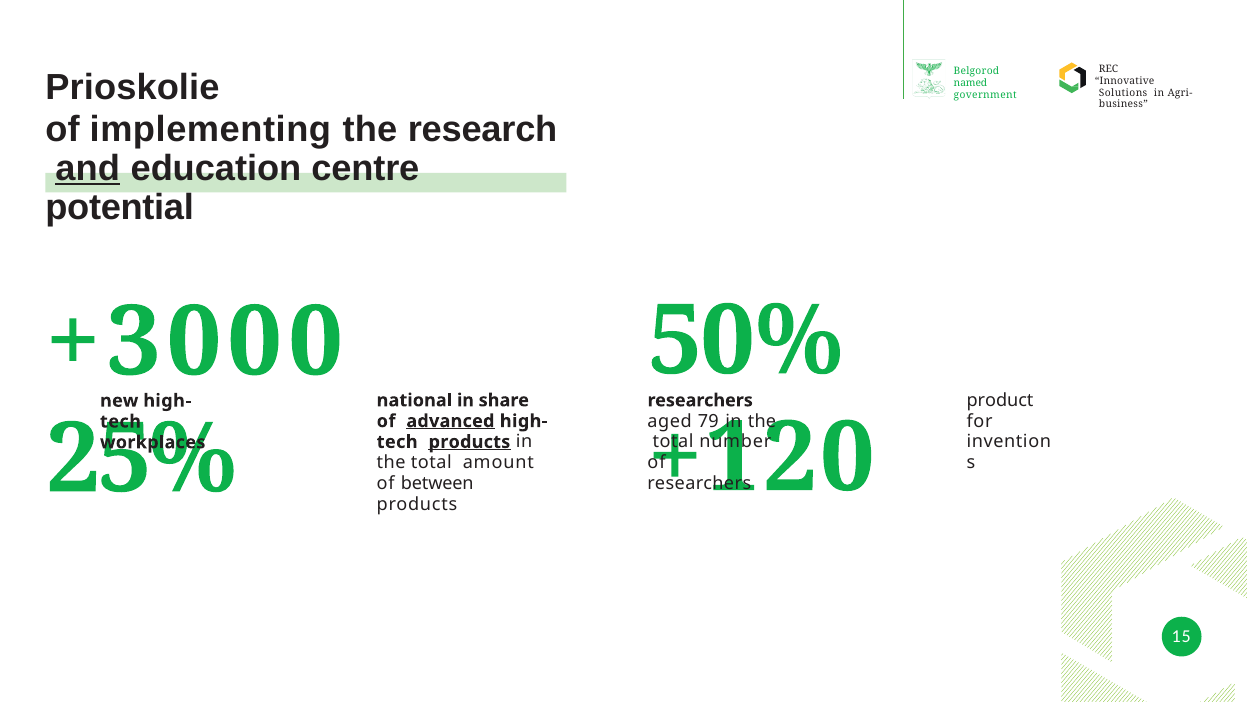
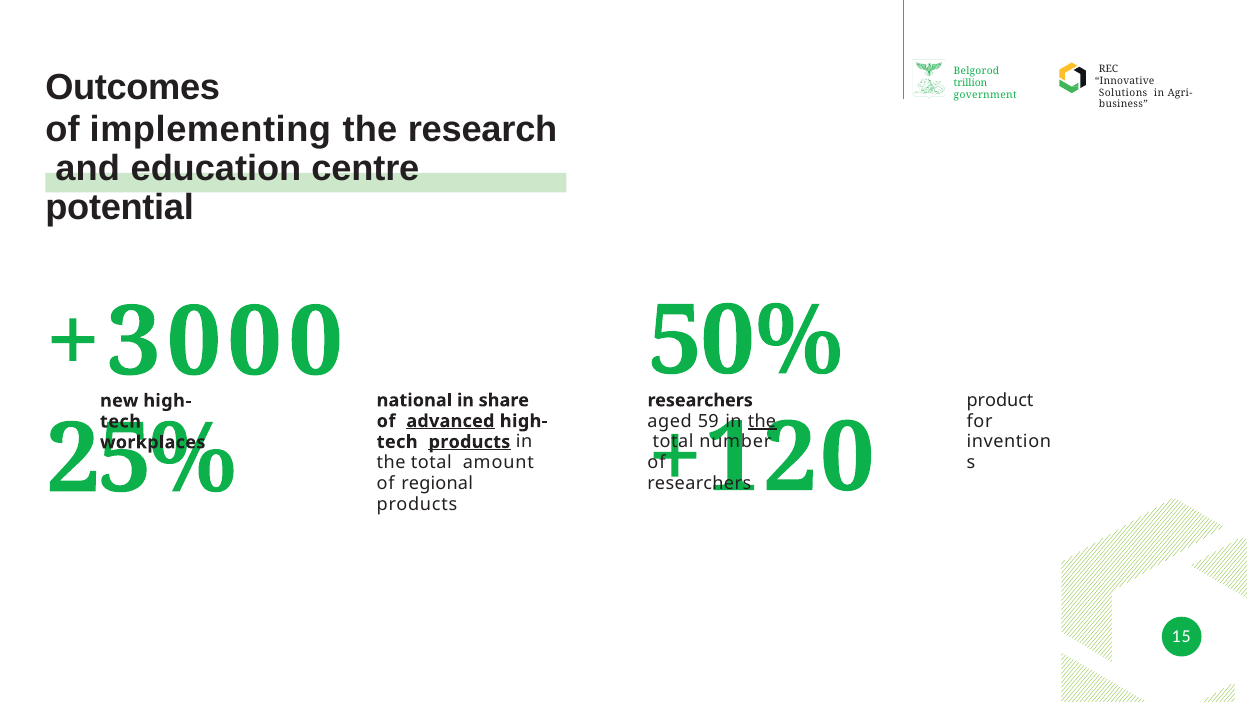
Prioskolie: Prioskolie -> Outcomes (133, 87)
named: named -> trillion (970, 83)
and underline: present -> none (88, 168)
79: 79 -> 59 (708, 421)
the underline: none -> present (762, 421)
between: between -> regional (437, 483)
